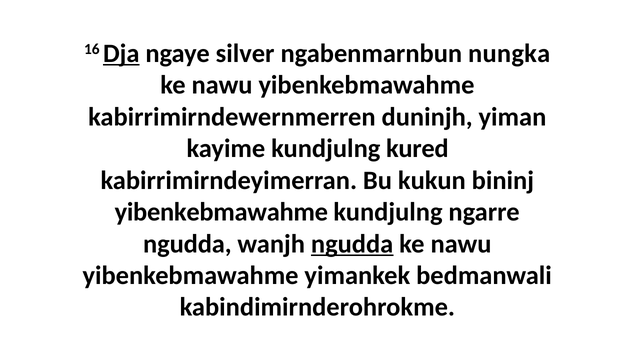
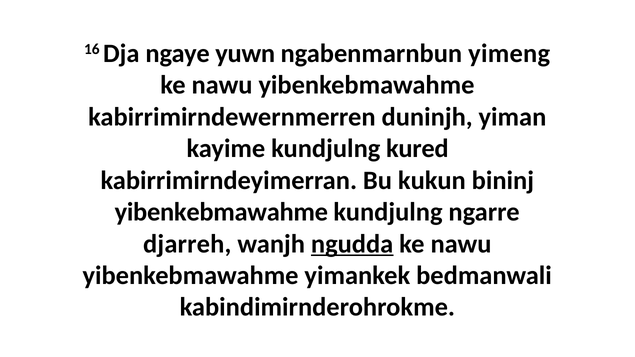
Dja underline: present -> none (121, 53)
silver: silver -> yuwn (245, 53)
nungka: nungka -> yimeng (509, 53)
ngudda: ngudda -> djarreh (187, 244)
